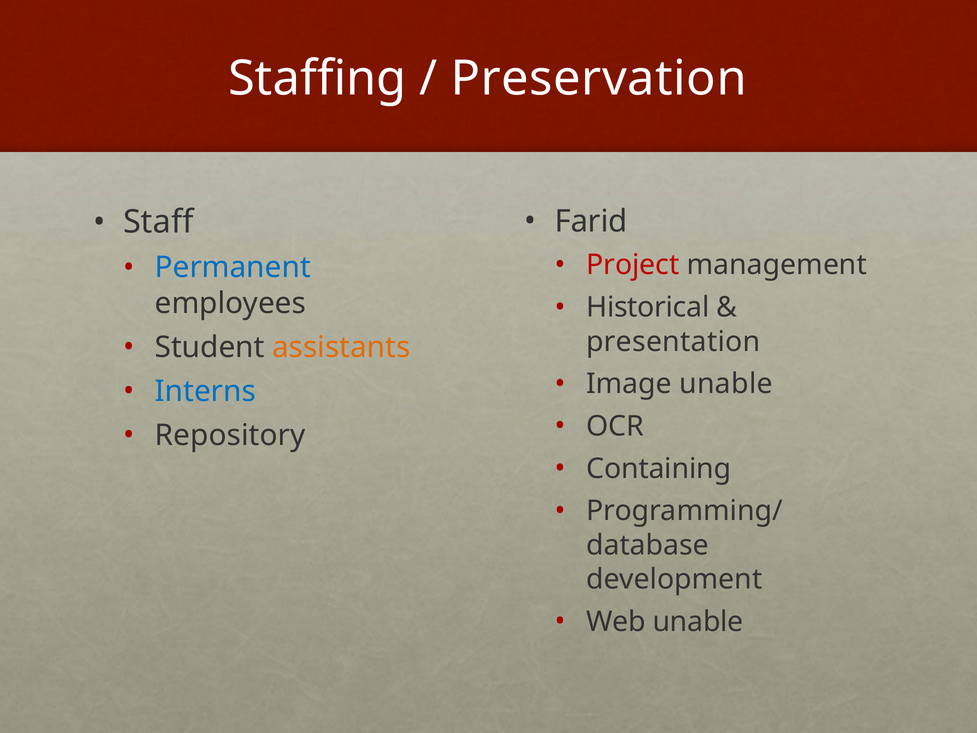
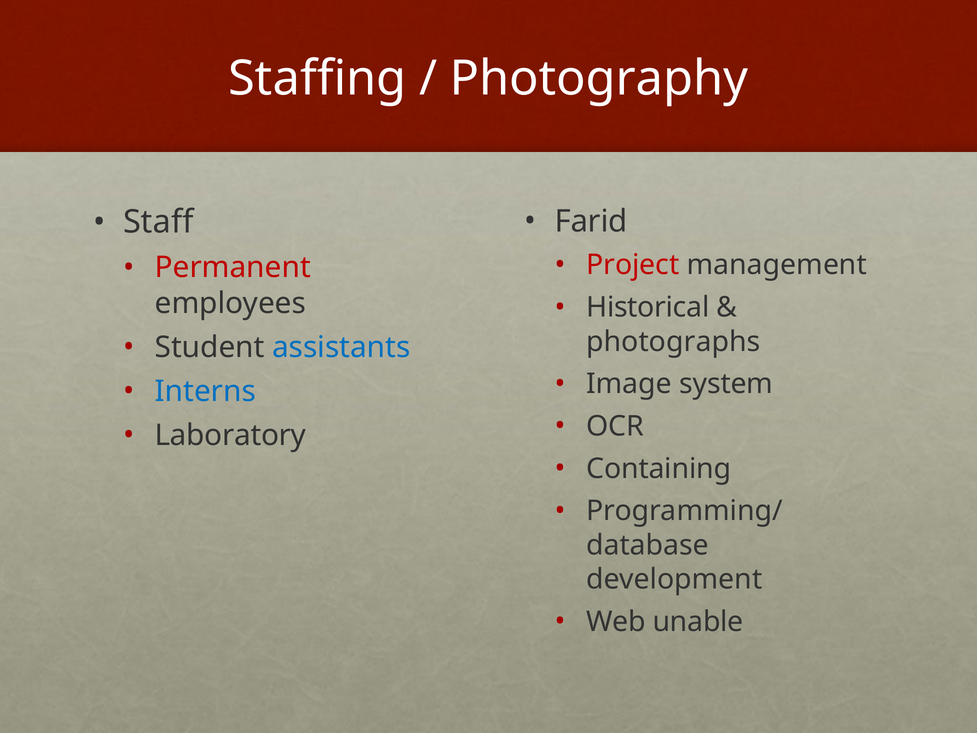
Preservation: Preservation -> Photography (599, 79)
Permanent colour: blue -> red (233, 268)
presentation: presentation -> photographs (673, 342)
assistants colour: orange -> blue (341, 347)
Image unable: unable -> system (726, 384)
Repository: Repository -> Laboratory (230, 435)
